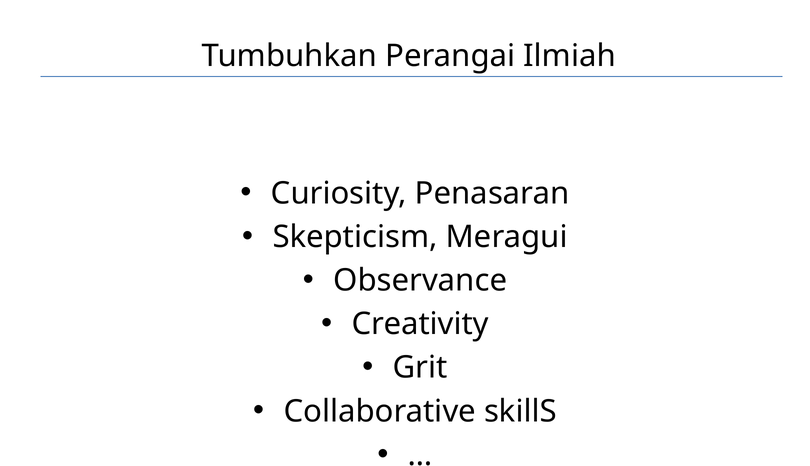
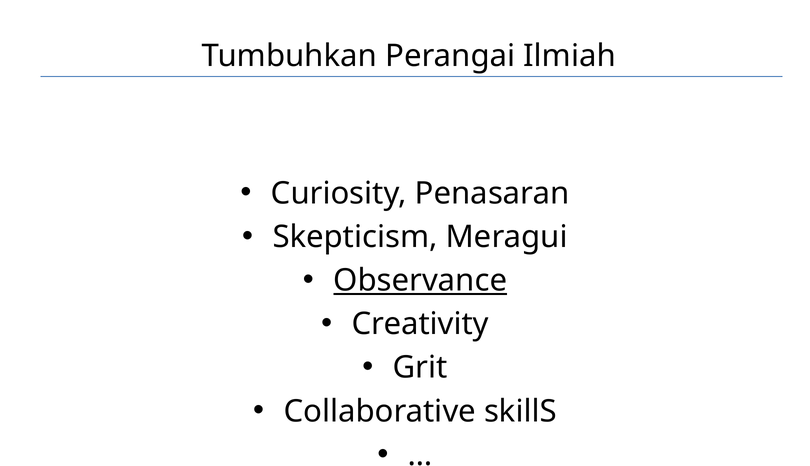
Observance underline: none -> present (420, 281)
